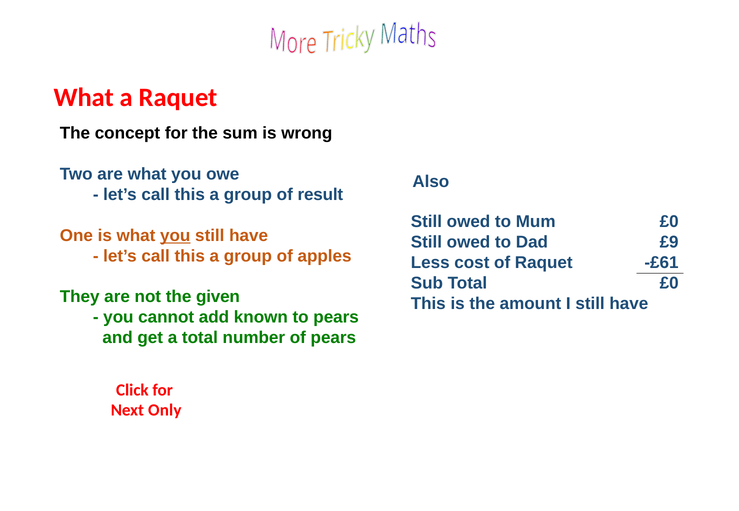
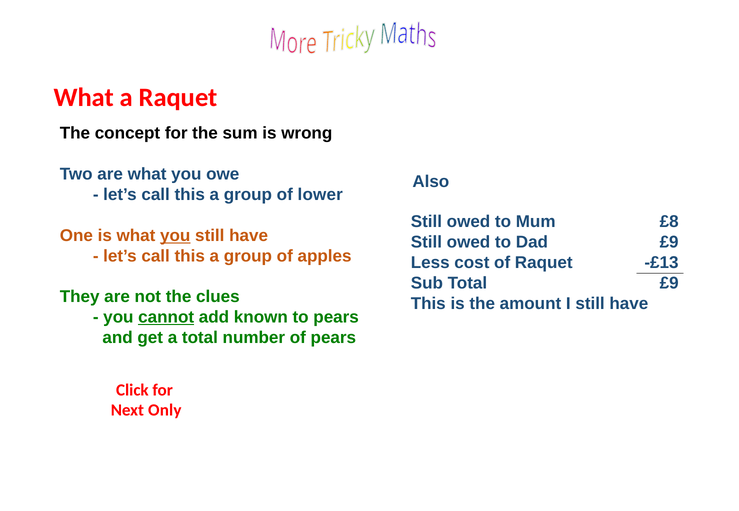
result: result -> lower (320, 195)
Mum £0: £0 -> £8 (669, 222)
-£61: -£61 -> -£13 (661, 263)
£0: £0 -> £9 (669, 283)
given: given -> clues (218, 297)
cannot underline: none -> present (166, 318)
